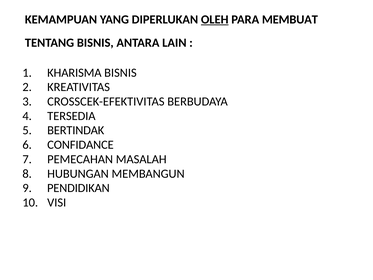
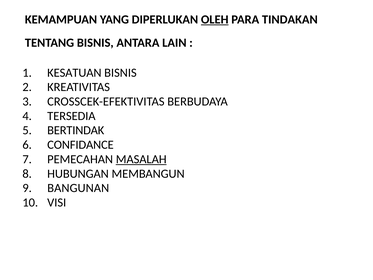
MEMBUAT: MEMBUAT -> TINDAKAN (290, 19)
KHARISMA: KHARISMA -> KESATUAN (74, 73)
MASALAH underline: none -> present (141, 159)
PENDIDIKAN: PENDIDIKAN -> BANGUNAN (78, 188)
